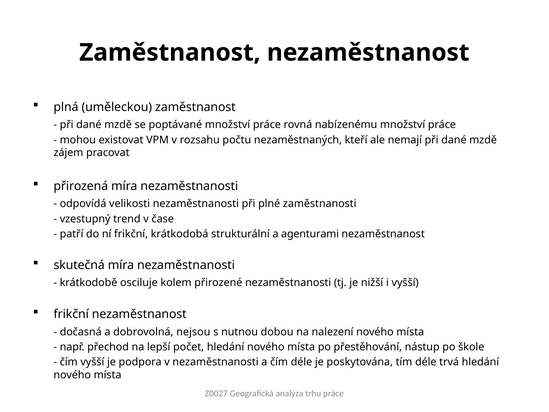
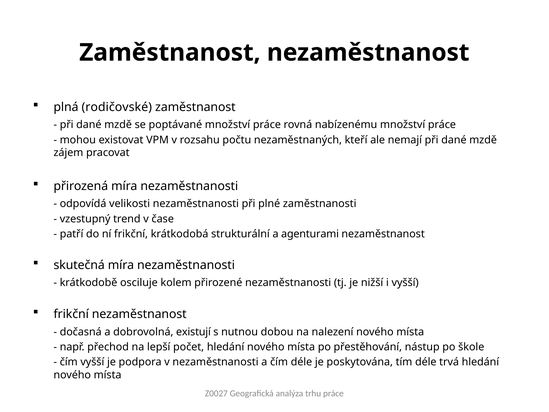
uměleckou: uměleckou -> rodičovské (117, 107)
nejsou: nejsou -> existují (193, 332)
